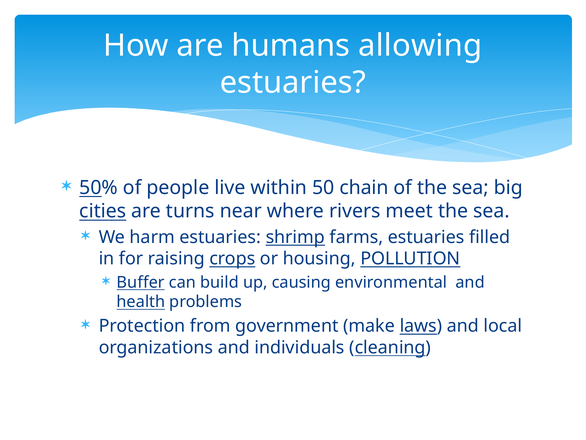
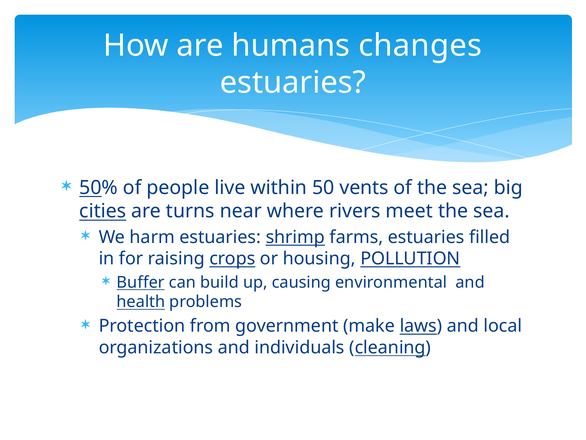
allowing: allowing -> changes (420, 45)
chain: chain -> vents (364, 187)
